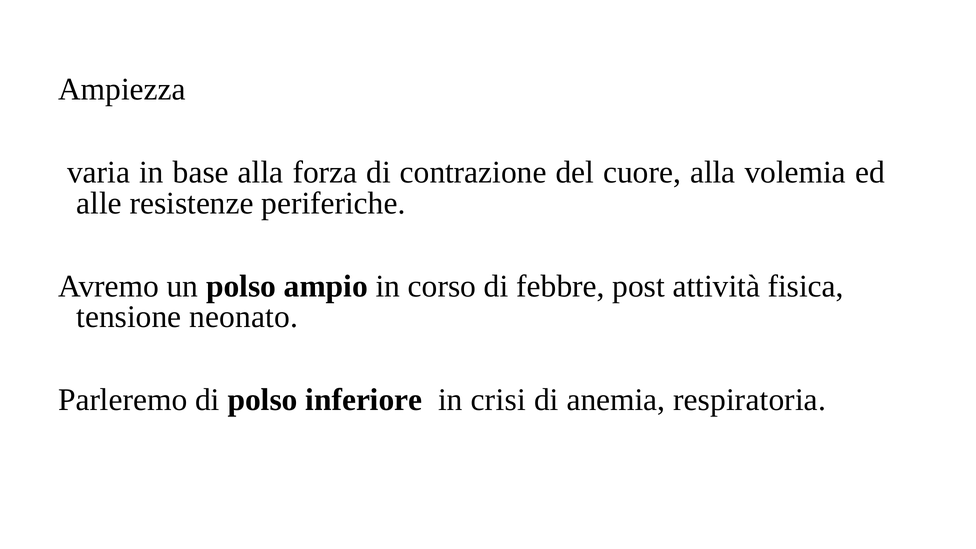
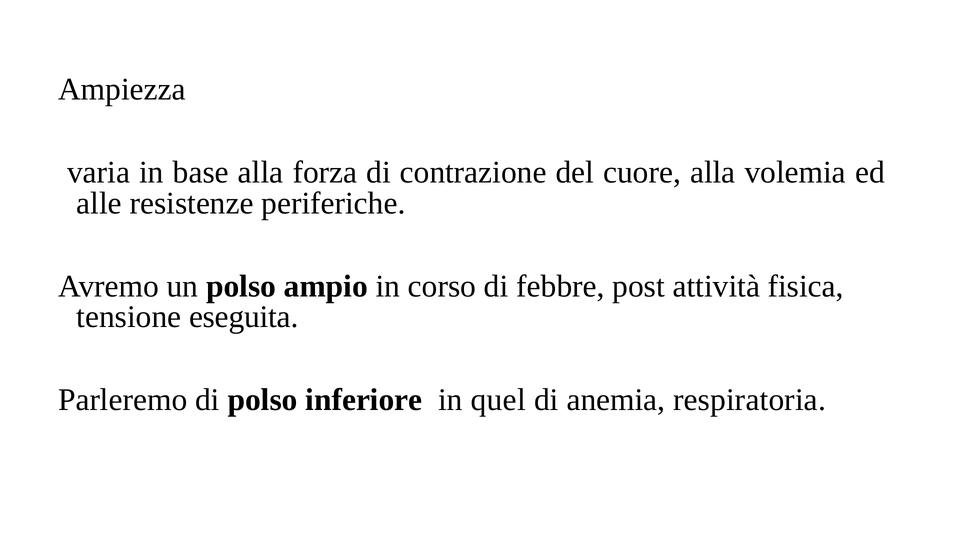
neonato: neonato -> eseguita (244, 317)
crisi: crisi -> quel (498, 400)
